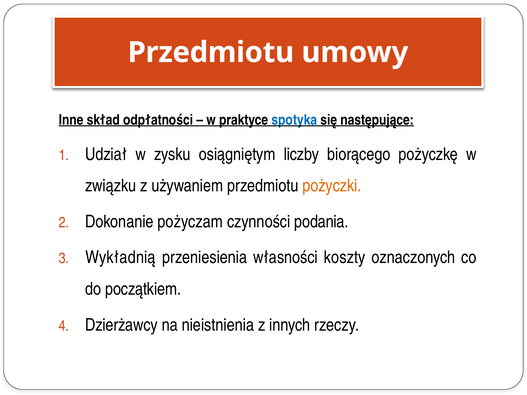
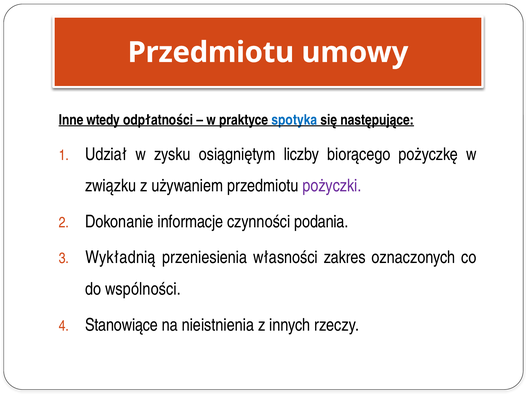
skład: skład -> wtedy (103, 120)
pożyczki colour: orange -> purple (332, 186)
pożyczam: pożyczam -> informacje (190, 222)
koszty: koszty -> zakres (345, 258)
początkiem: początkiem -> wspólności (143, 289)
Dzierżawcy: Dzierżawcy -> Stanowiące (121, 325)
